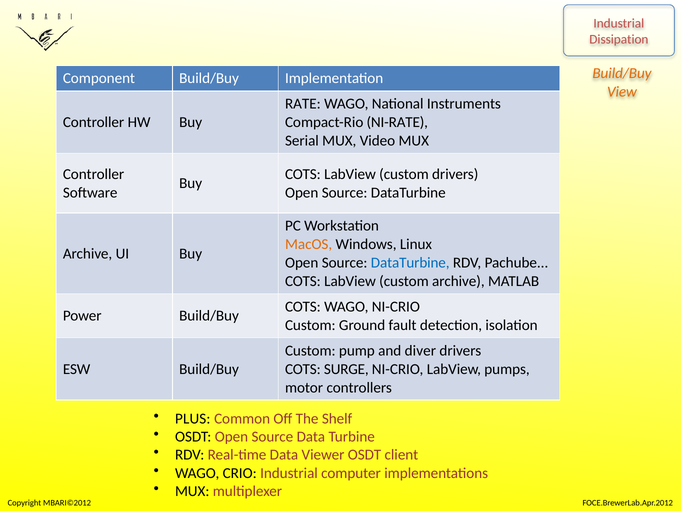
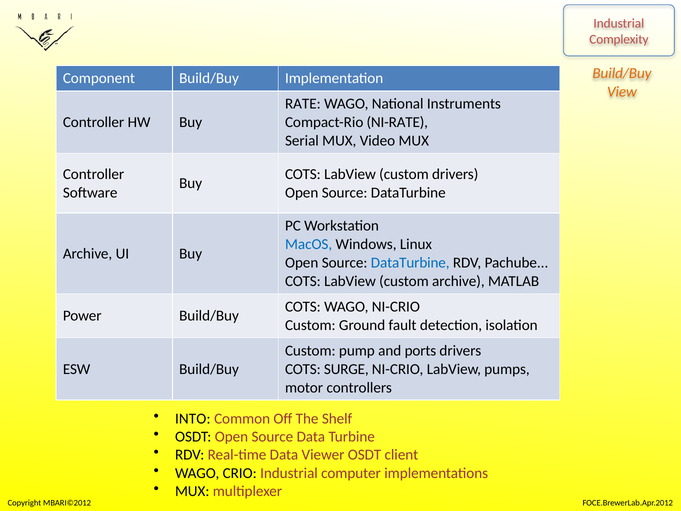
Dissipation: Dissipation -> Complexity (619, 39)
MacOS colour: orange -> blue (309, 244)
diver: diver -> ports (420, 350)
PLUS: PLUS -> INTO (193, 418)
